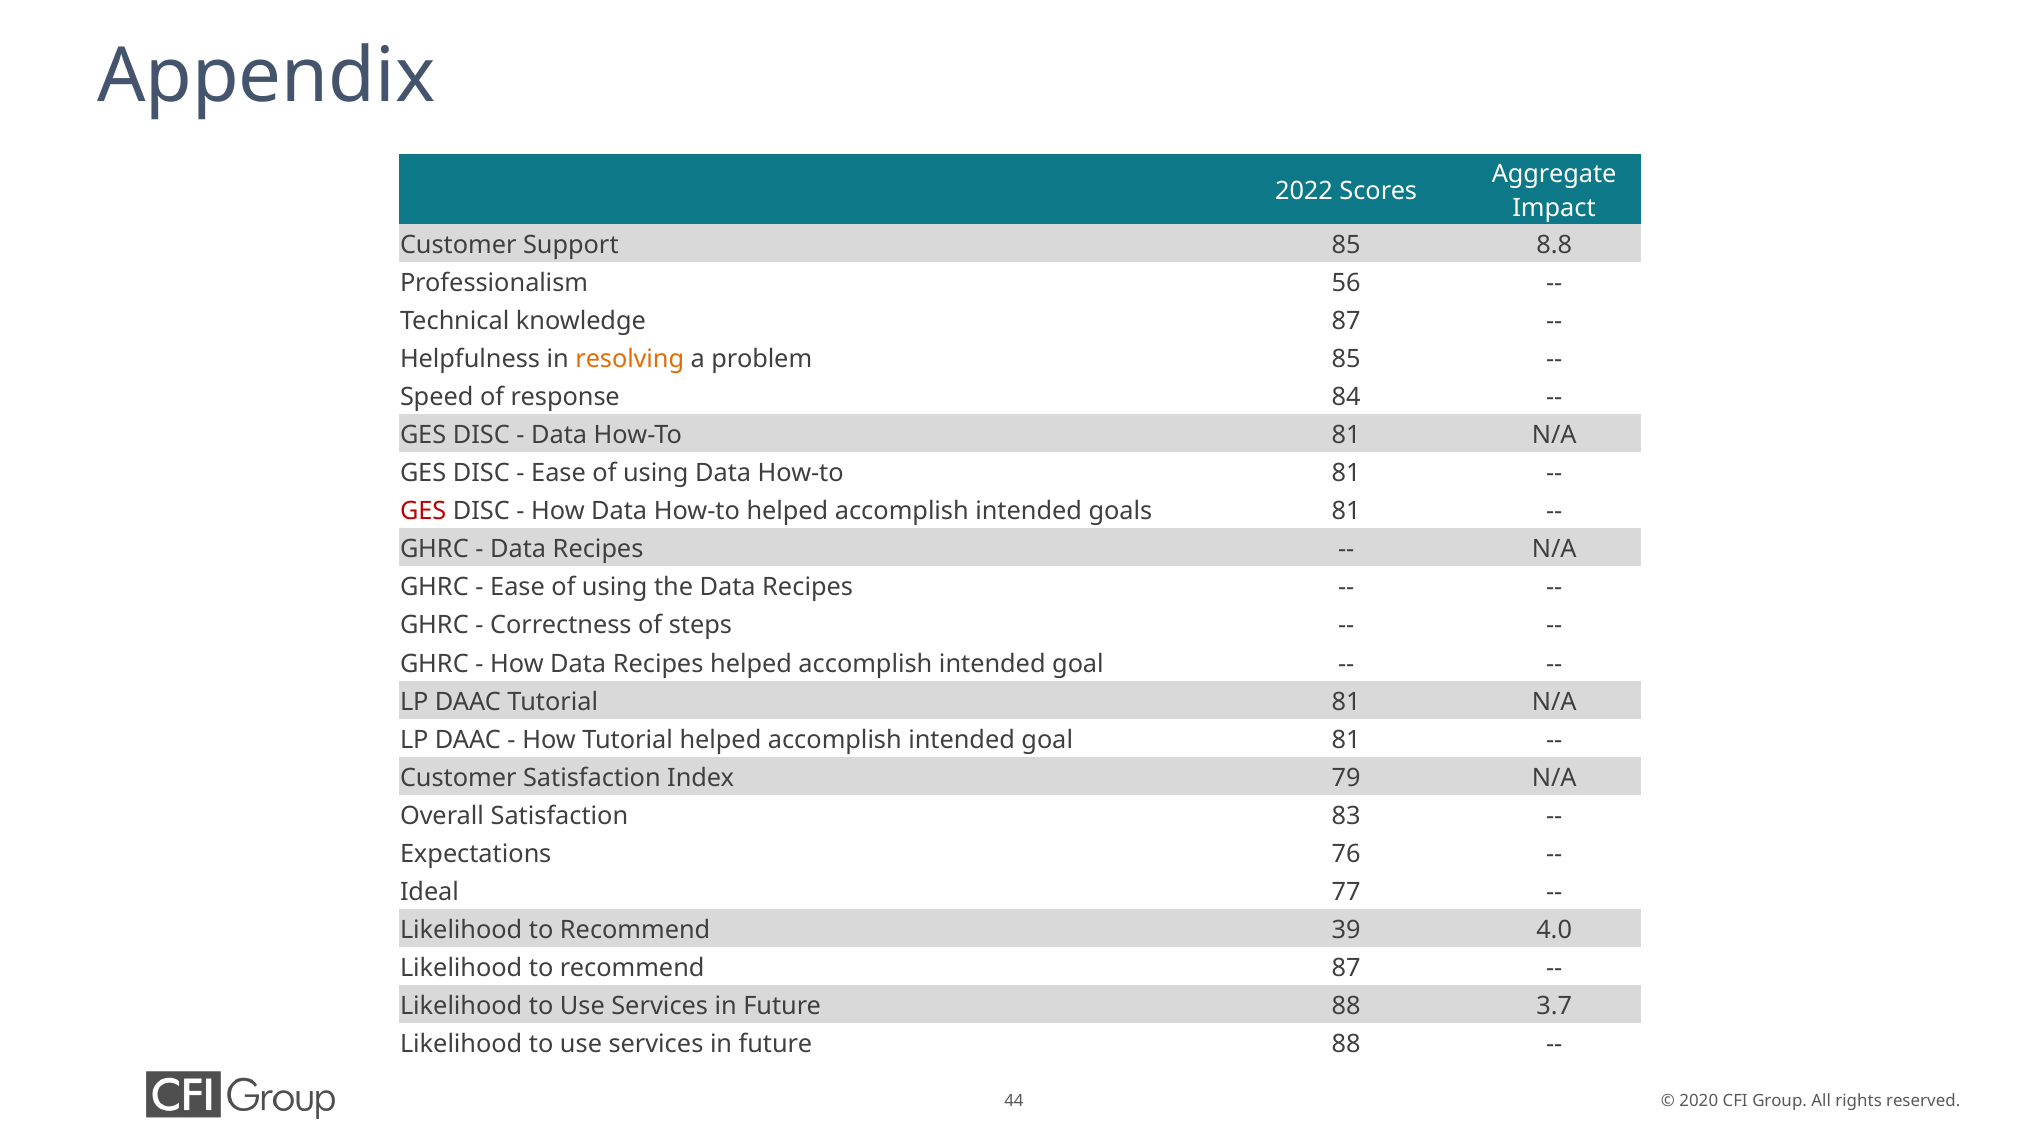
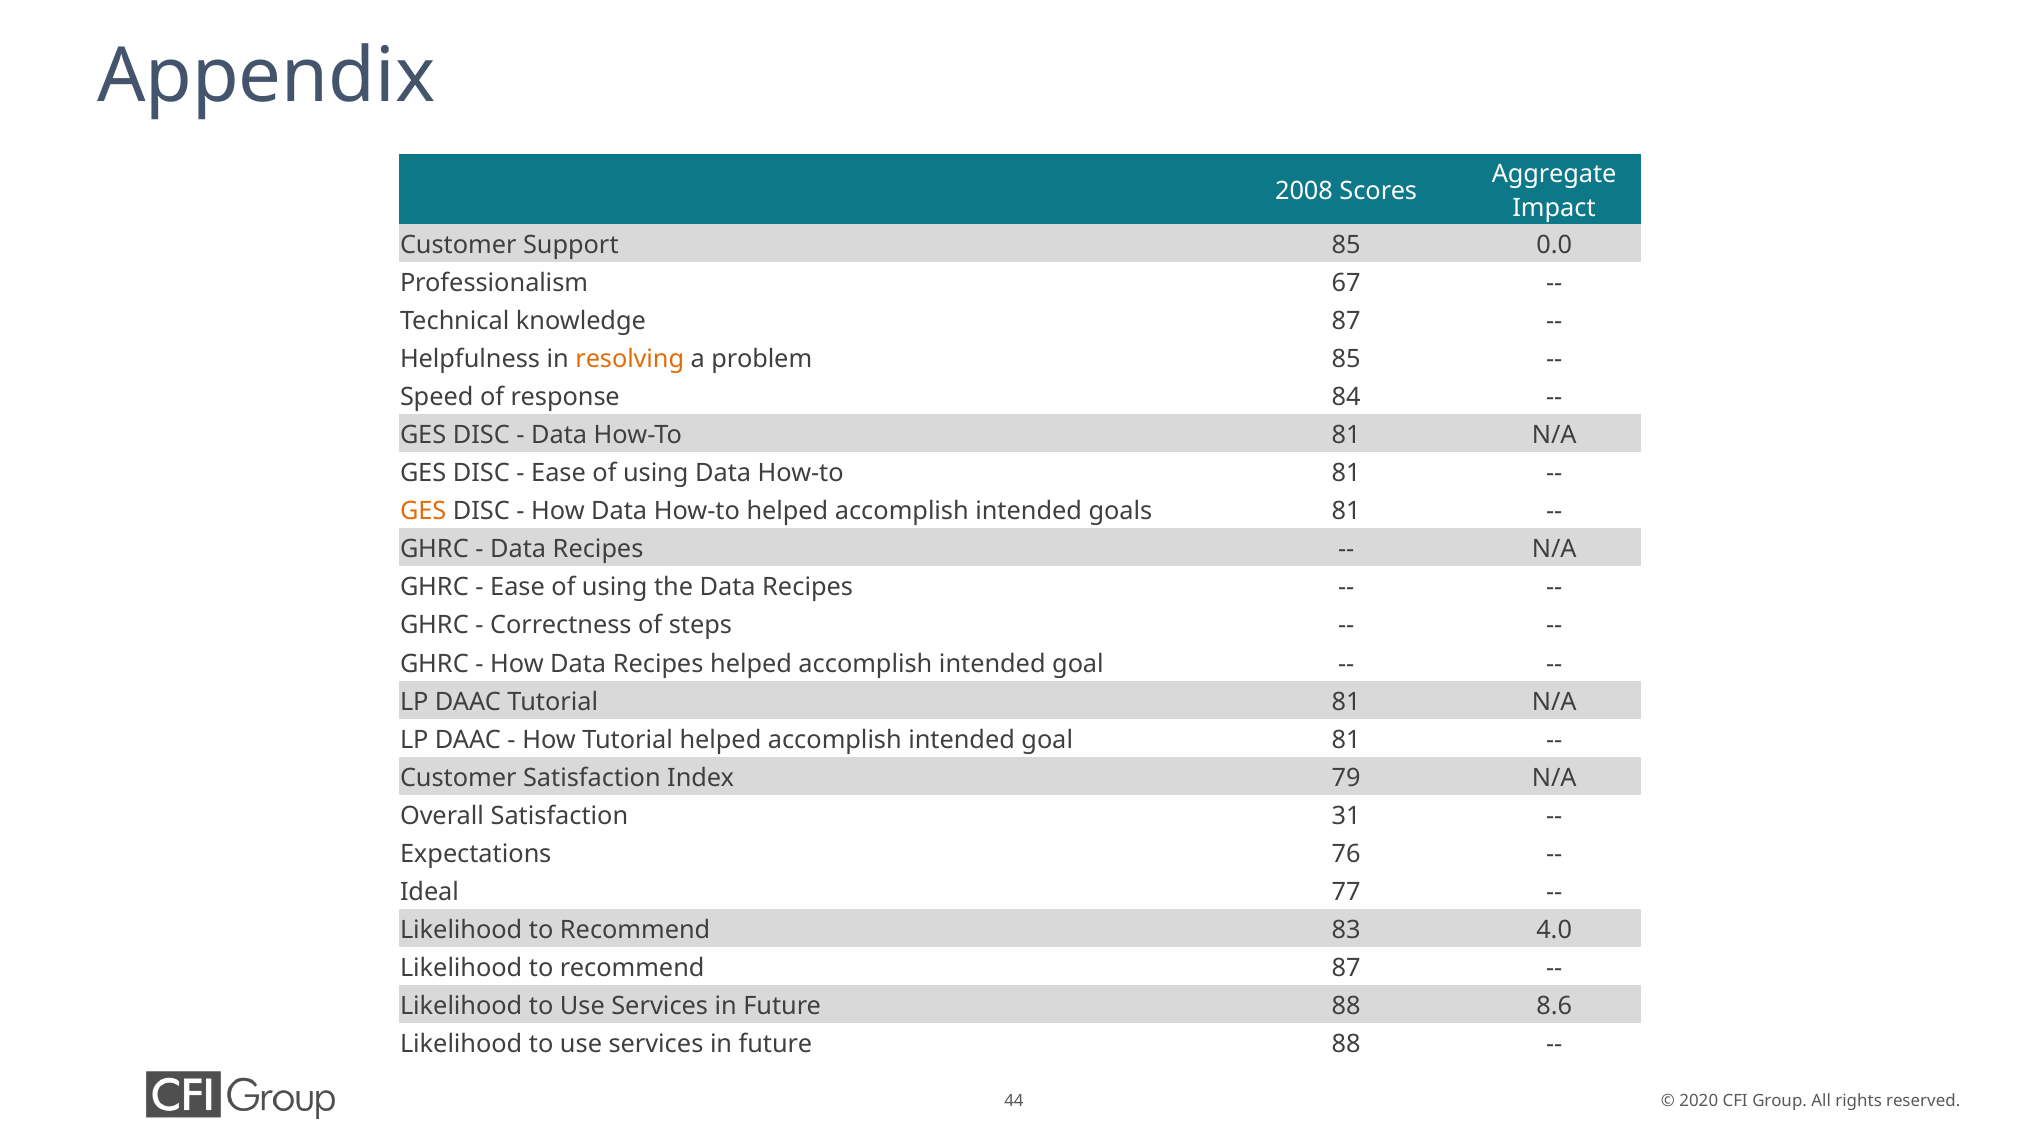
2022: 2022 -> 2008 (1304, 191)
8.8: 8.8 -> 0.0 (1554, 245)
56: 56 -> 67 (1346, 283)
GES colour: red -> orange (423, 511)
83: 83 -> 31 (1346, 816)
39: 39 -> 83 (1346, 930)
3.7: 3.7 -> 8.6 (1554, 1006)
